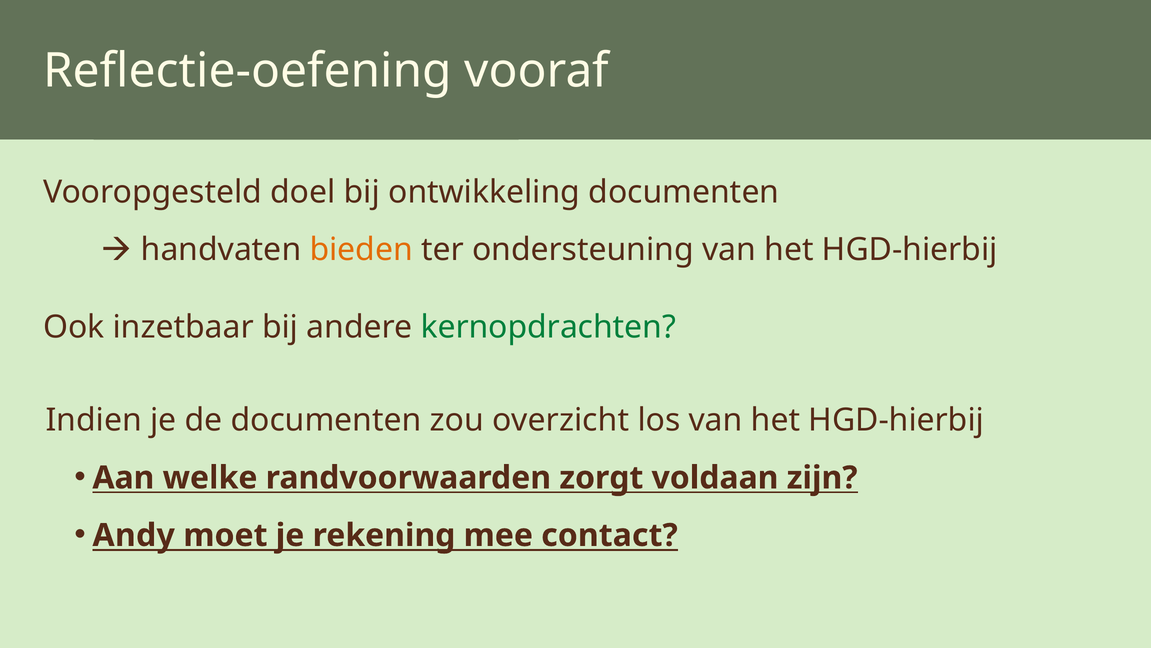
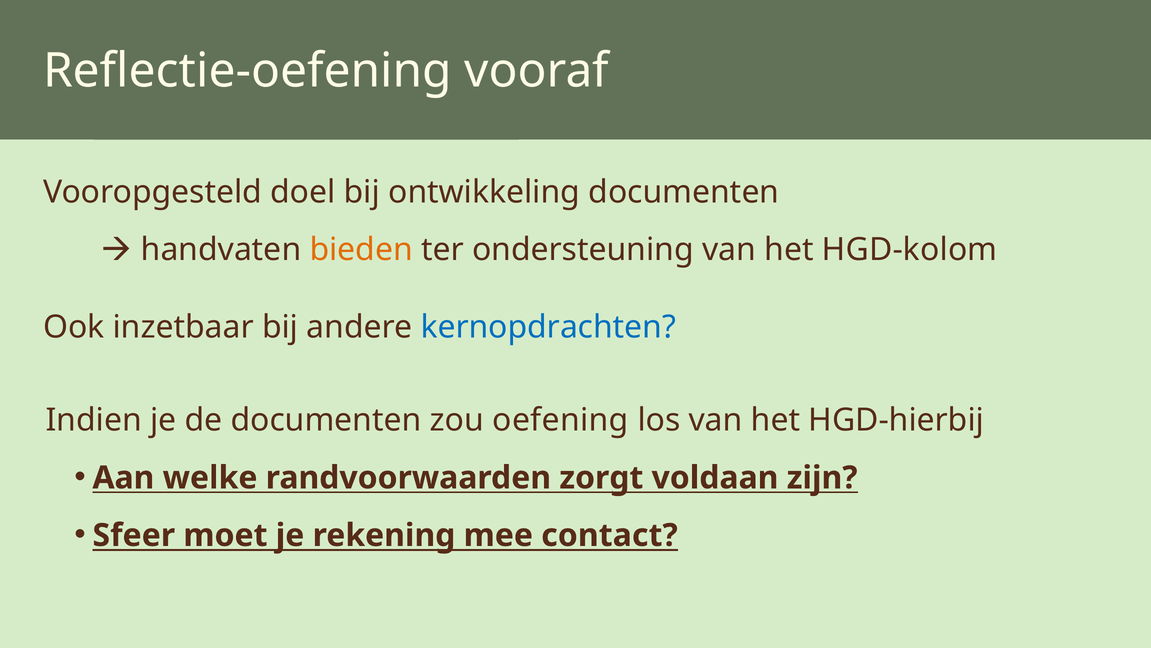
ondersteuning van het HGD-hierbij: HGD-hierbij -> HGD-kolom (910, 249)
kernopdrachten colour: green -> blue (548, 327)
overzicht: overzicht -> oefening (560, 420)
Andy: Andy -> Sfeer (134, 535)
